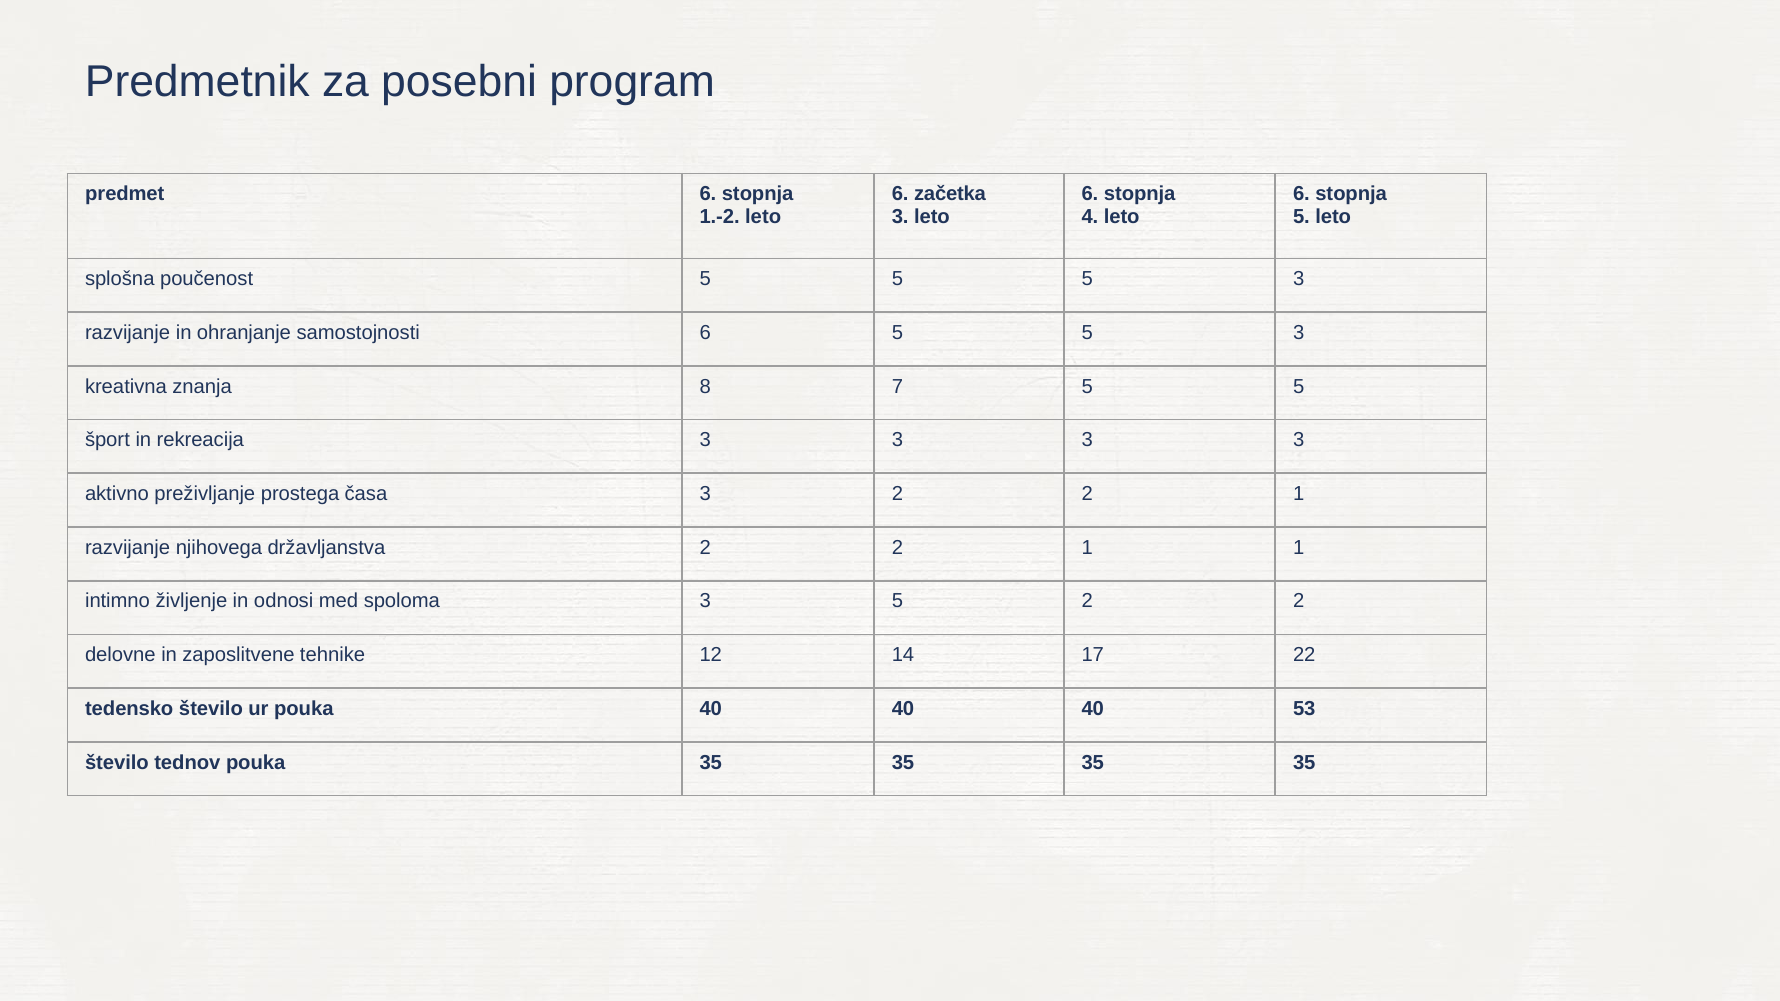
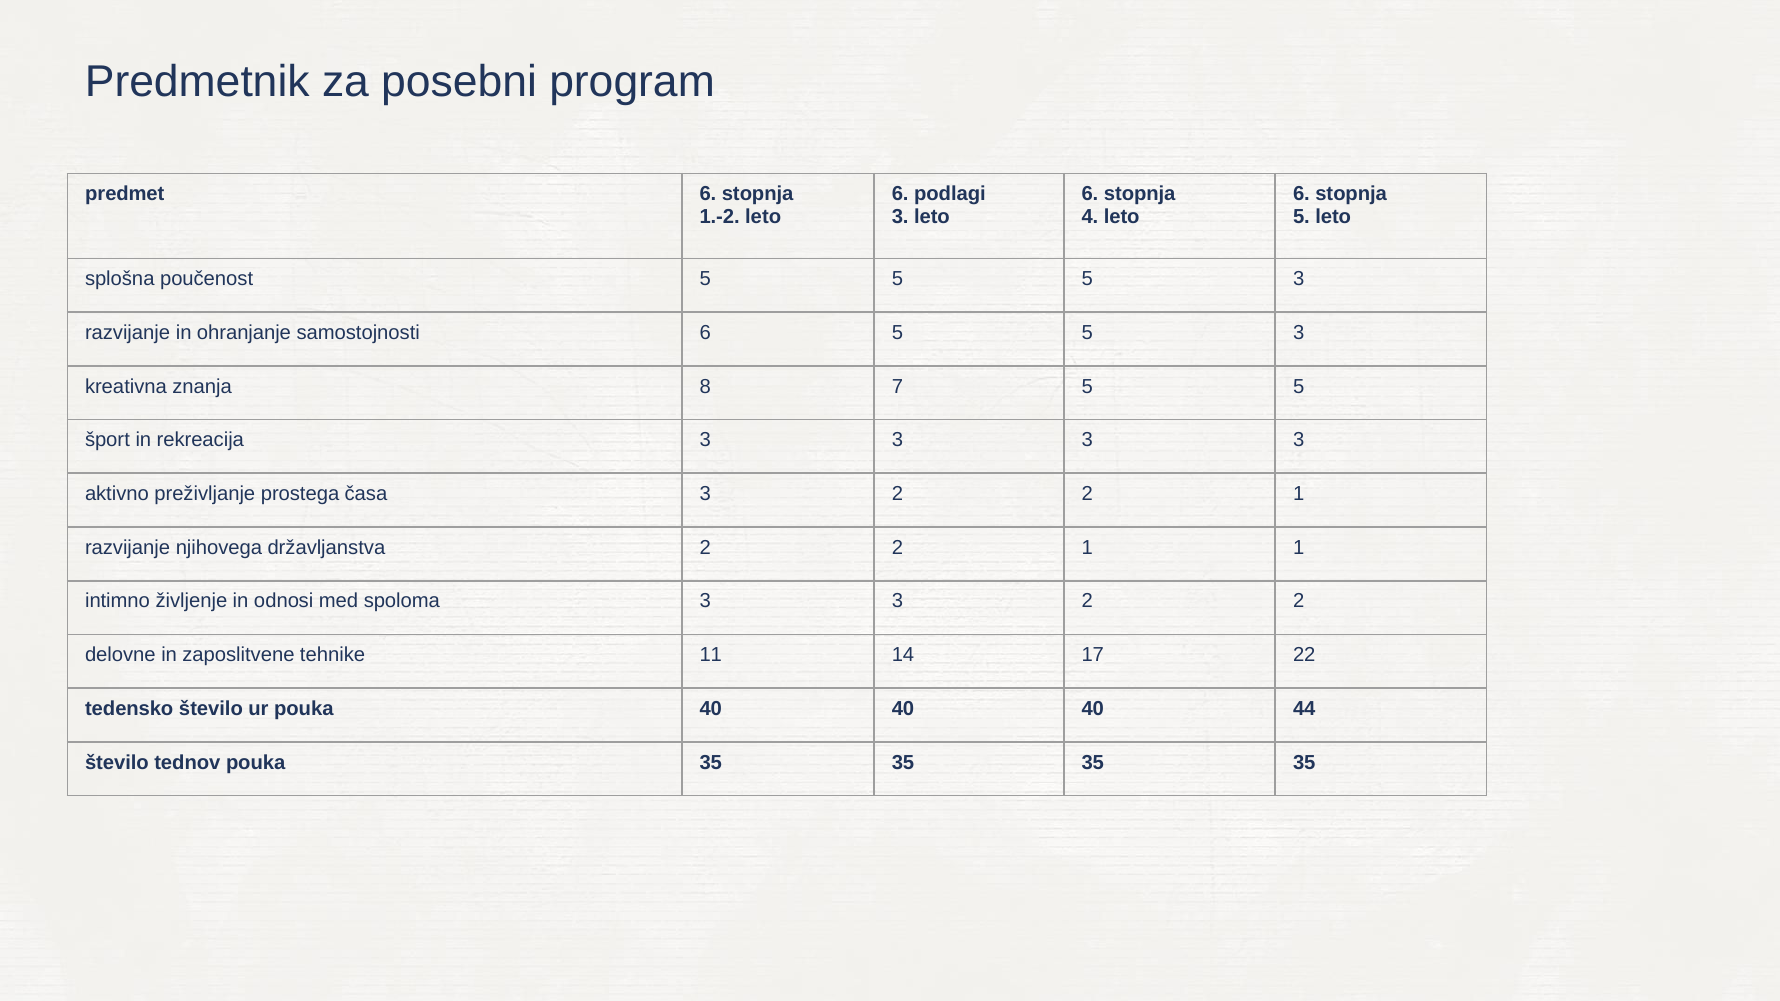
začetka: začetka -> podlagi (950, 194)
spoloma 3 5: 5 -> 3 (897, 601)
12: 12 -> 11 (711, 655)
53: 53 -> 44 (1304, 709)
